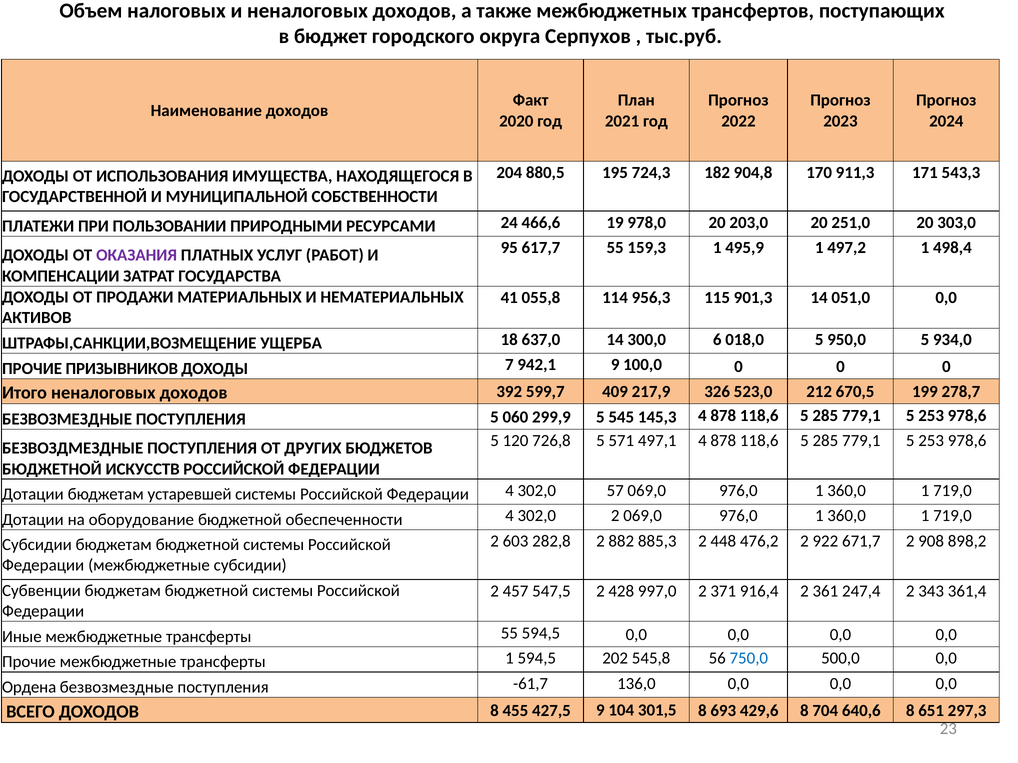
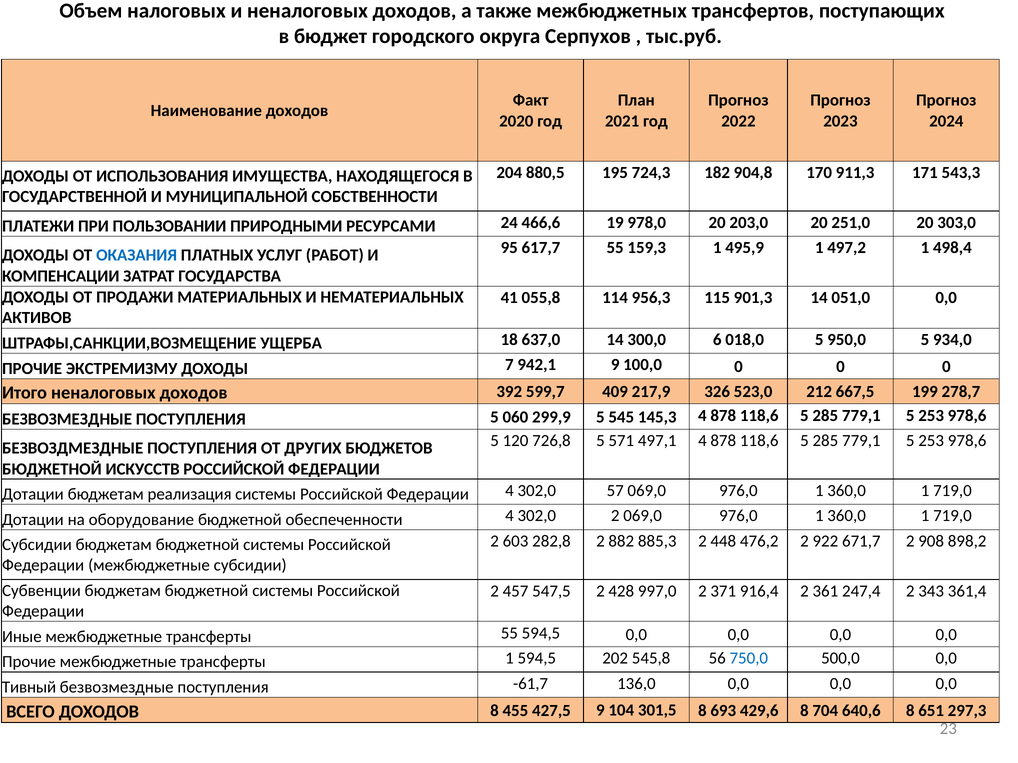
ОКАЗАНИЯ colour: purple -> blue (137, 256)
ПРИЗЫВНИКОВ: ПРИЗЫВНИКОВ -> ЭКСТРЕМИЗМУ (122, 369)
670,5: 670,5 -> 667,5 (855, 392)
устаревшей: устаревшей -> реализация (190, 495)
Ордена: Ордена -> Тивный (29, 688)
